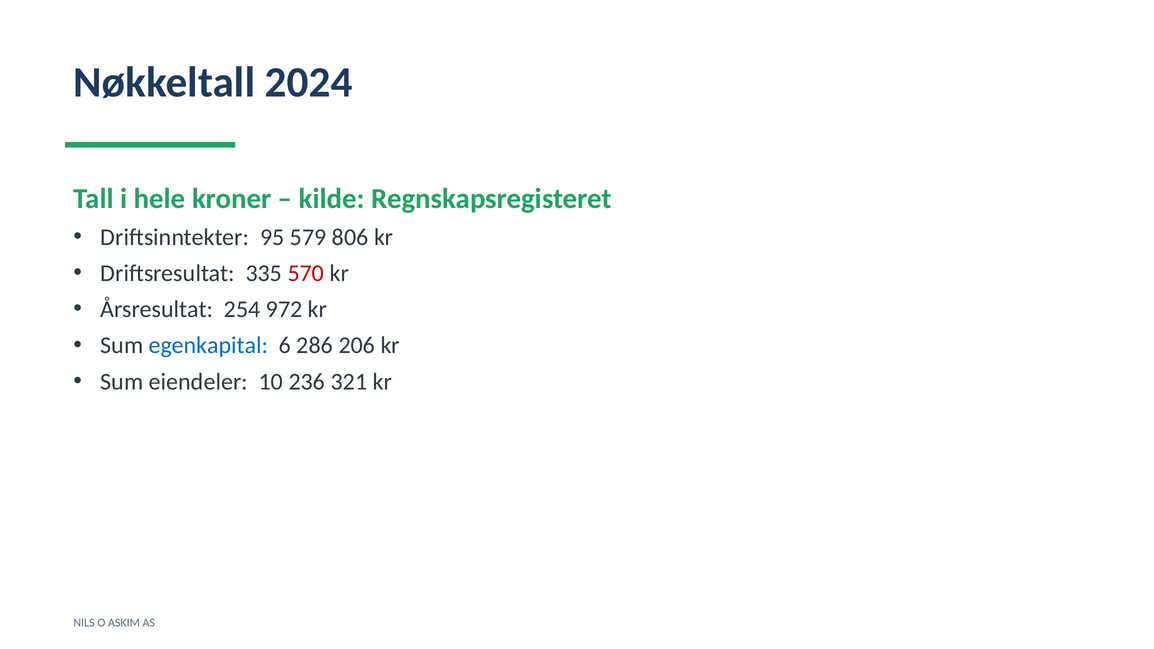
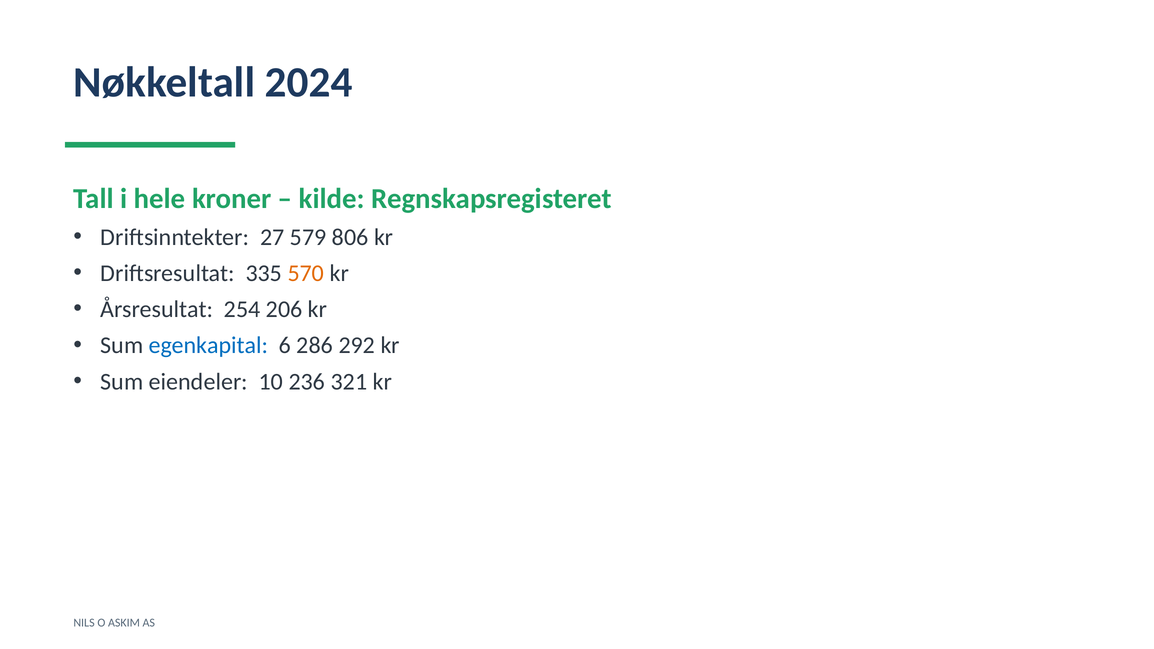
95: 95 -> 27 (272, 237)
570 colour: red -> orange (306, 273)
972: 972 -> 206 (284, 309)
206: 206 -> 292 (357, 346)
